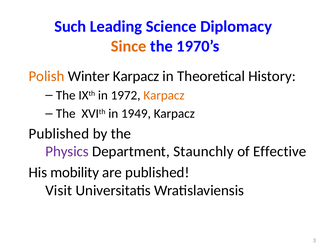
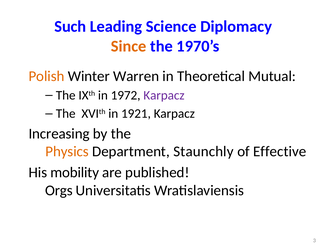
Winter Karpacz: Karpacz -> Warren (136, 76)
History: History -> Mutual (272, 76)
Karpacz colour: orange -> purple (164, 95)
1949: 1949 -> 1921 (136, 114)
Published: Published -> Increasing (59, 134)
Physics colour: purple -> orange (67, 152)
Visit: Visit -> Orgs (59, 190)
